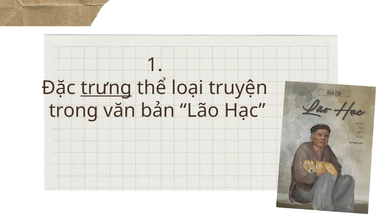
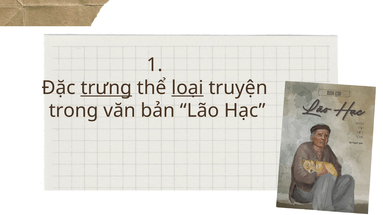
loại underline: none -> present (187, 88)
